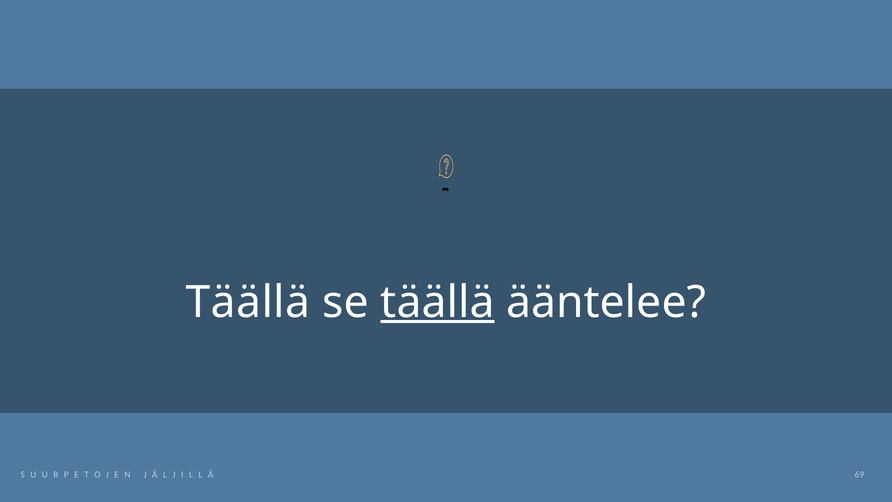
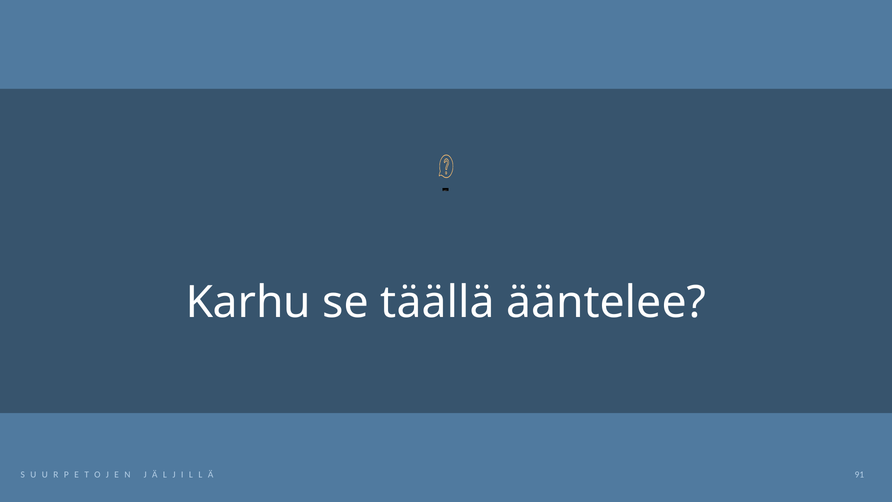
Täällä: Täällä -> Karhu (248, 302)
täällä underline: present -> none (438, 302)
69: 69 -> 91 (859, 475)
